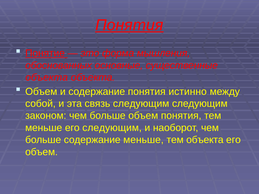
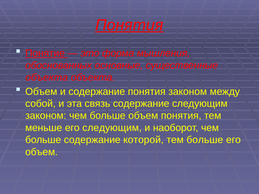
понятия истинно: истинно -> законом (188, 92)
связь следующим: следующим -> содержание (141, 104)
содержание меньше: меньше -> которой (143, 140)
тем объекта: объекта -> больше (205, 140)
